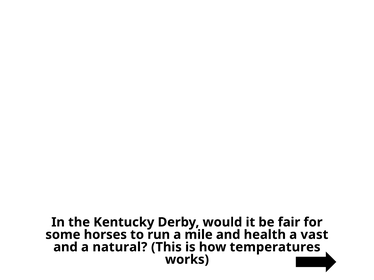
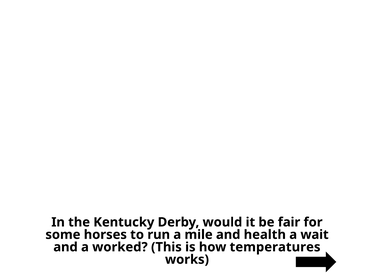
vast: vast -> wait (315, 235)
natural: natural -> worked (120, 248)
